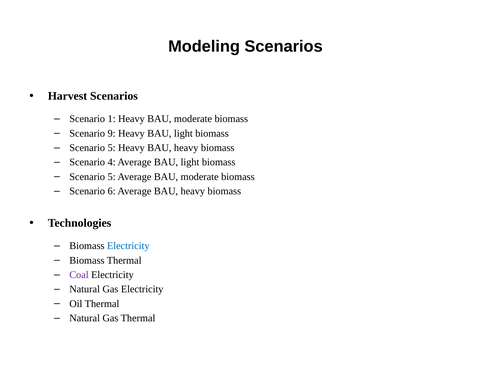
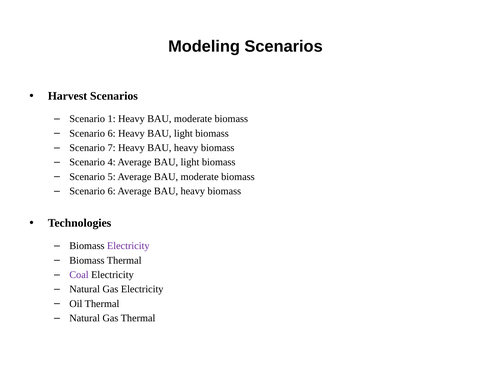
9: 9 -> 6 (112, 133)
5: 5 -> 7 (112, 148)
Electricity colour: blue -> purple (128, 246)
